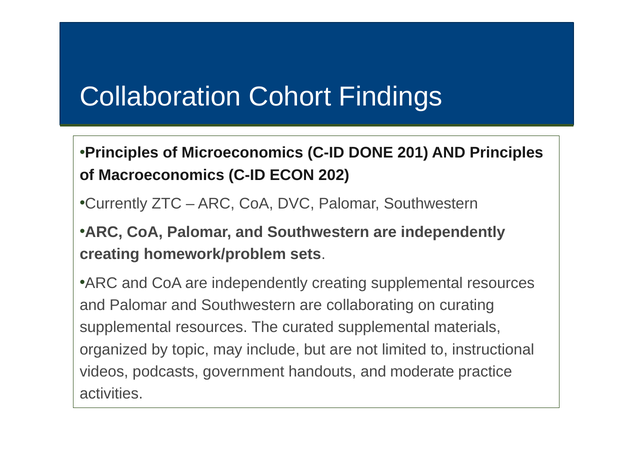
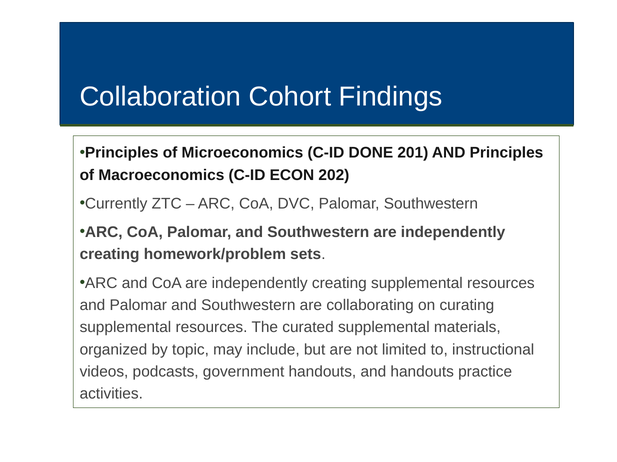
and moderate: moderate -> handouts (422, 372)
